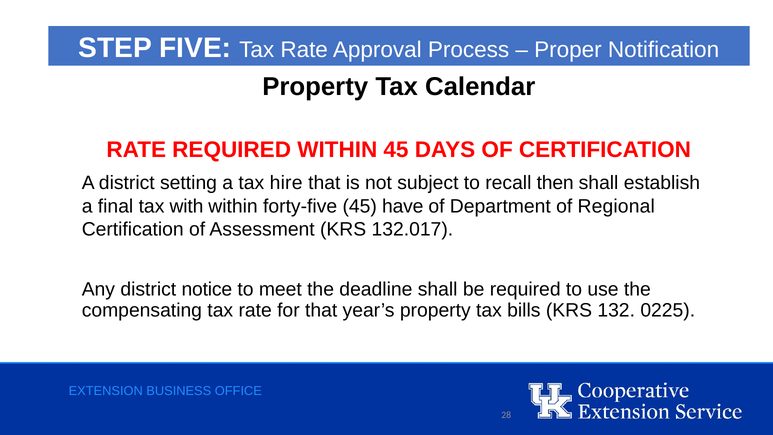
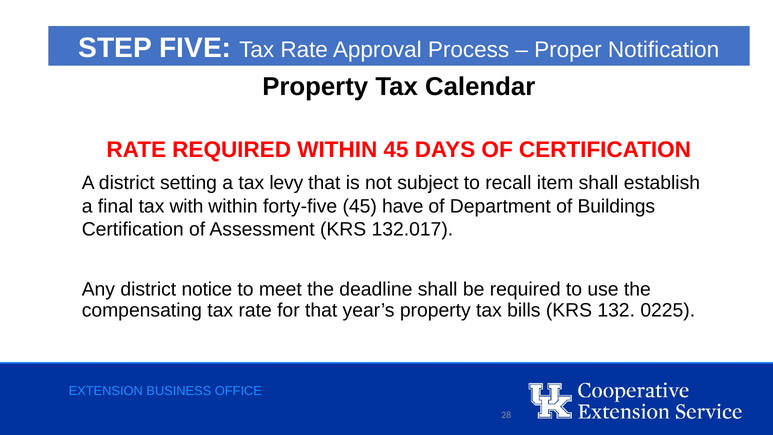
hire: hire -> levy (286, 183)
then: then -> item (555, 183)
Regional: Regional -> Buildings (616, 206)
